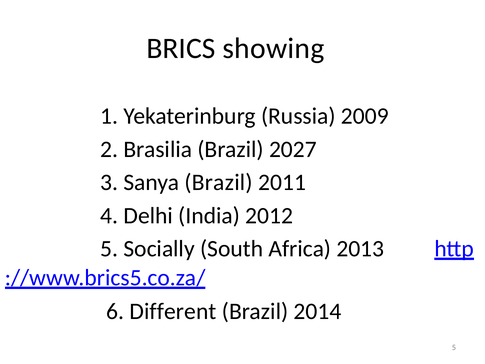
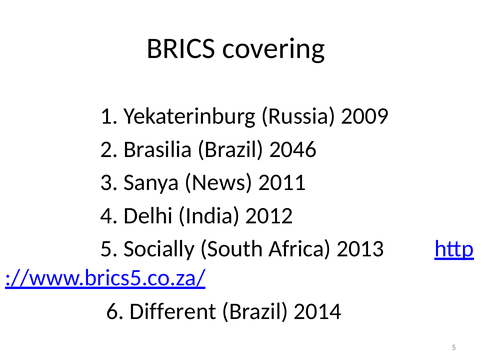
showing: showing -> covering (274, 48)
2027: 2027 -> 2046 (293, 149)
Sanya Brazil: Brazil -> News (219, 182)
